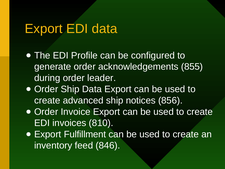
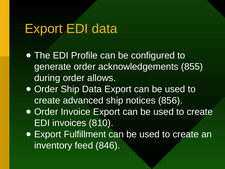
leader: leader -> allows (102, 78)
